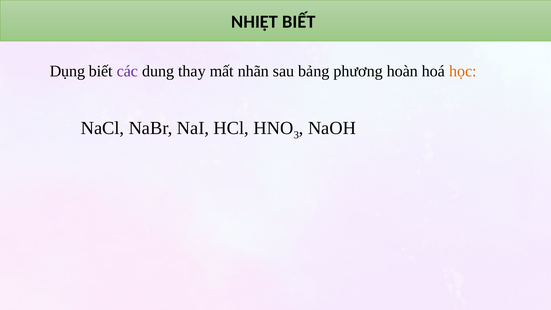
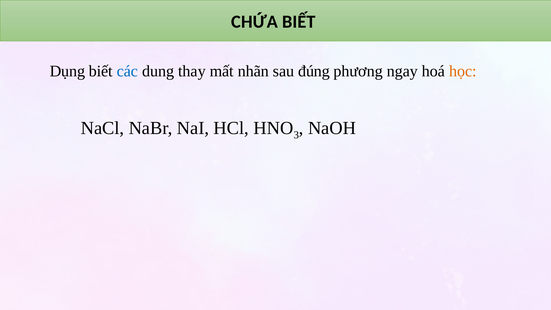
NHIỆT: NHIỆT -> CHỨA (255, 22)
các colour: purple -> blue (127, 71)
bảng: bảng -> đúng (314, 71)
hoàn: hoàn -> ngay (402, 71)
